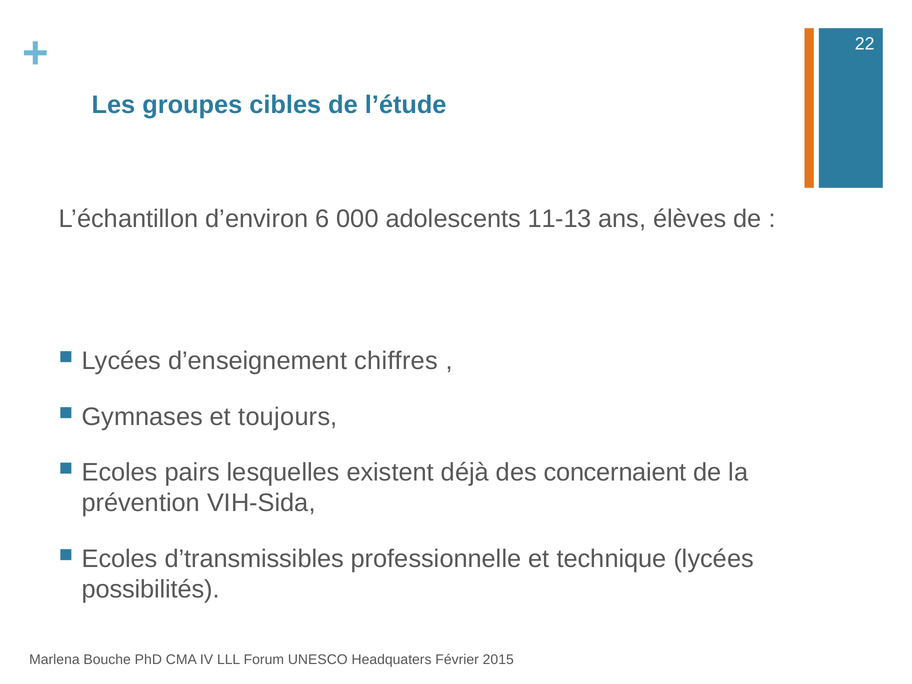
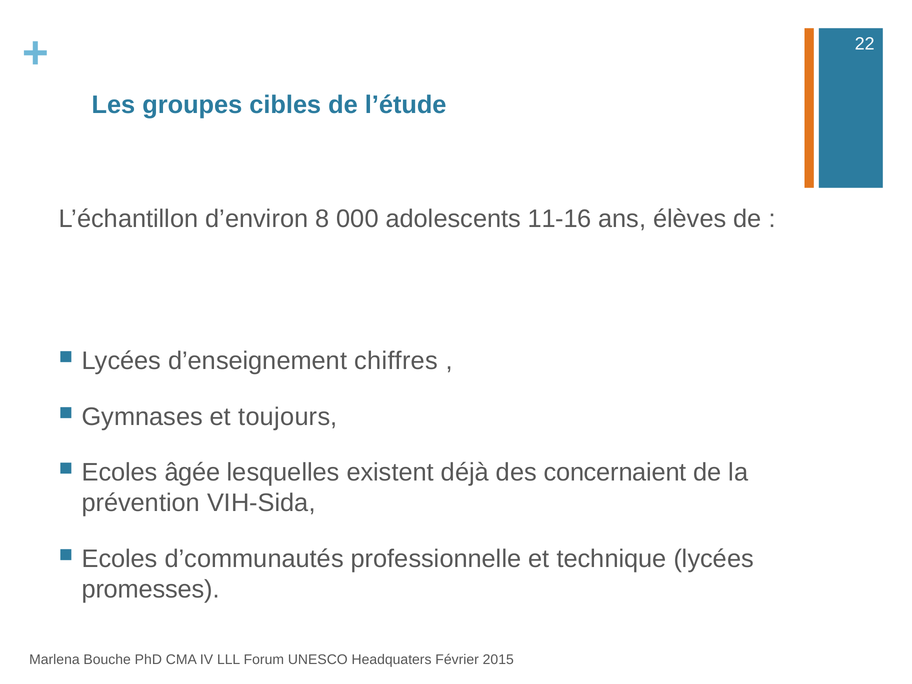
6: 6 -> 8 (322, 219)
11-13: 11-13 -> 11-16 (560, 219)
pairs: pairs -> âgée (192, 473)
d’transmissibles: d’transmissibles -> d’communautés (254, 559)
possibilités: possibilités -> promesses (151, 589)
